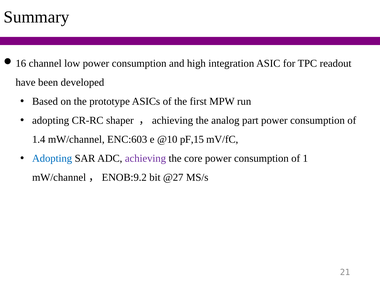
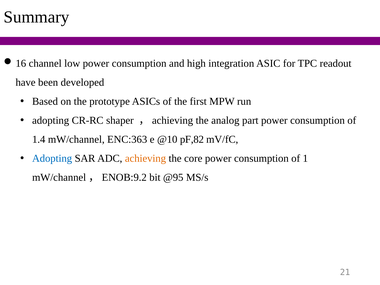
ENC:603: ENC:603 -> ENC:363 (127, 139)
pF,15: pF,15 -> pF,82 (192, 139)
achieving colour: purple -> orange (145, 158)
@27: @27 -> @95 (173, 177)
